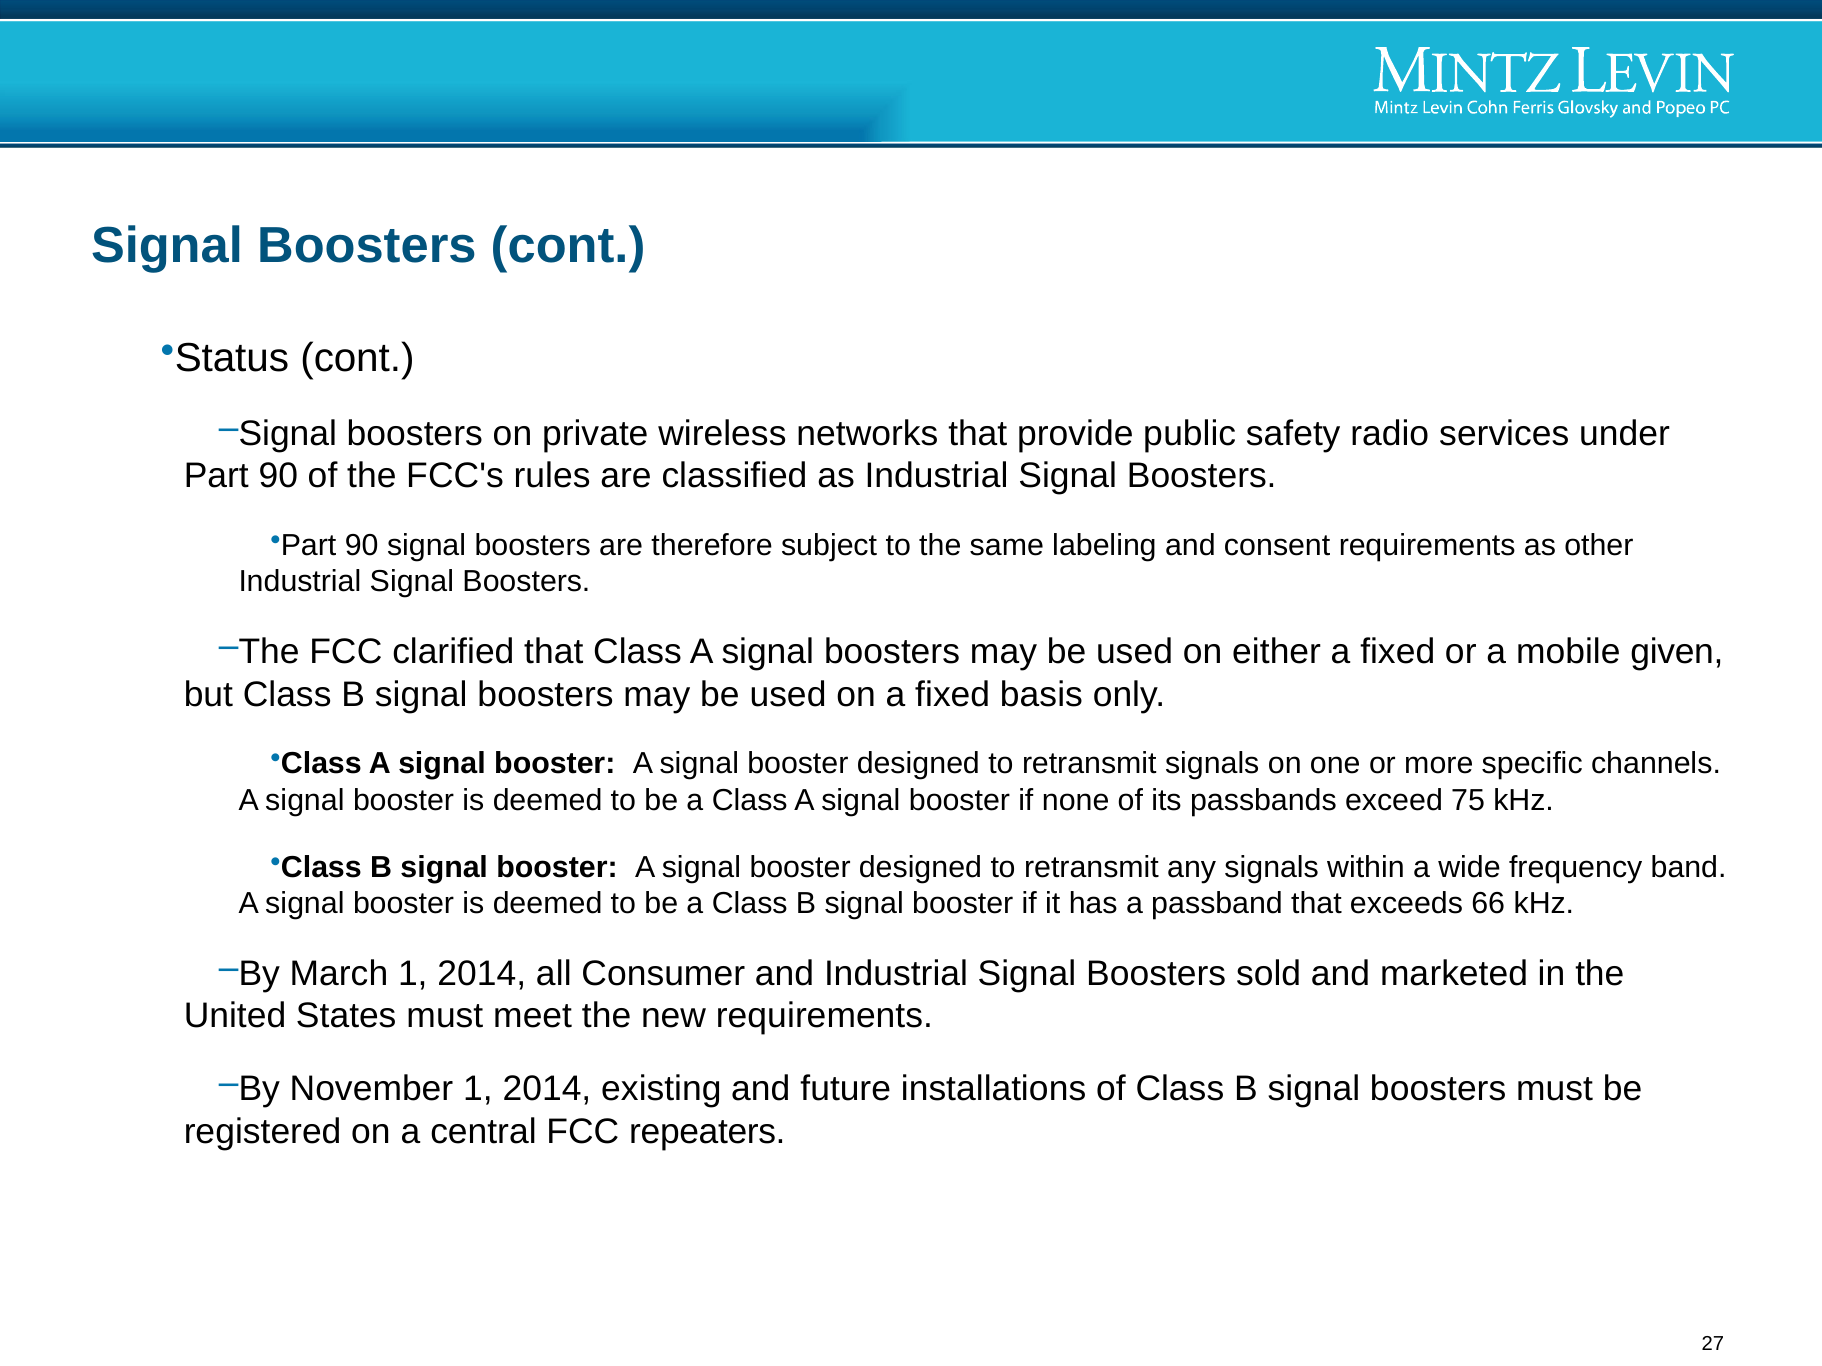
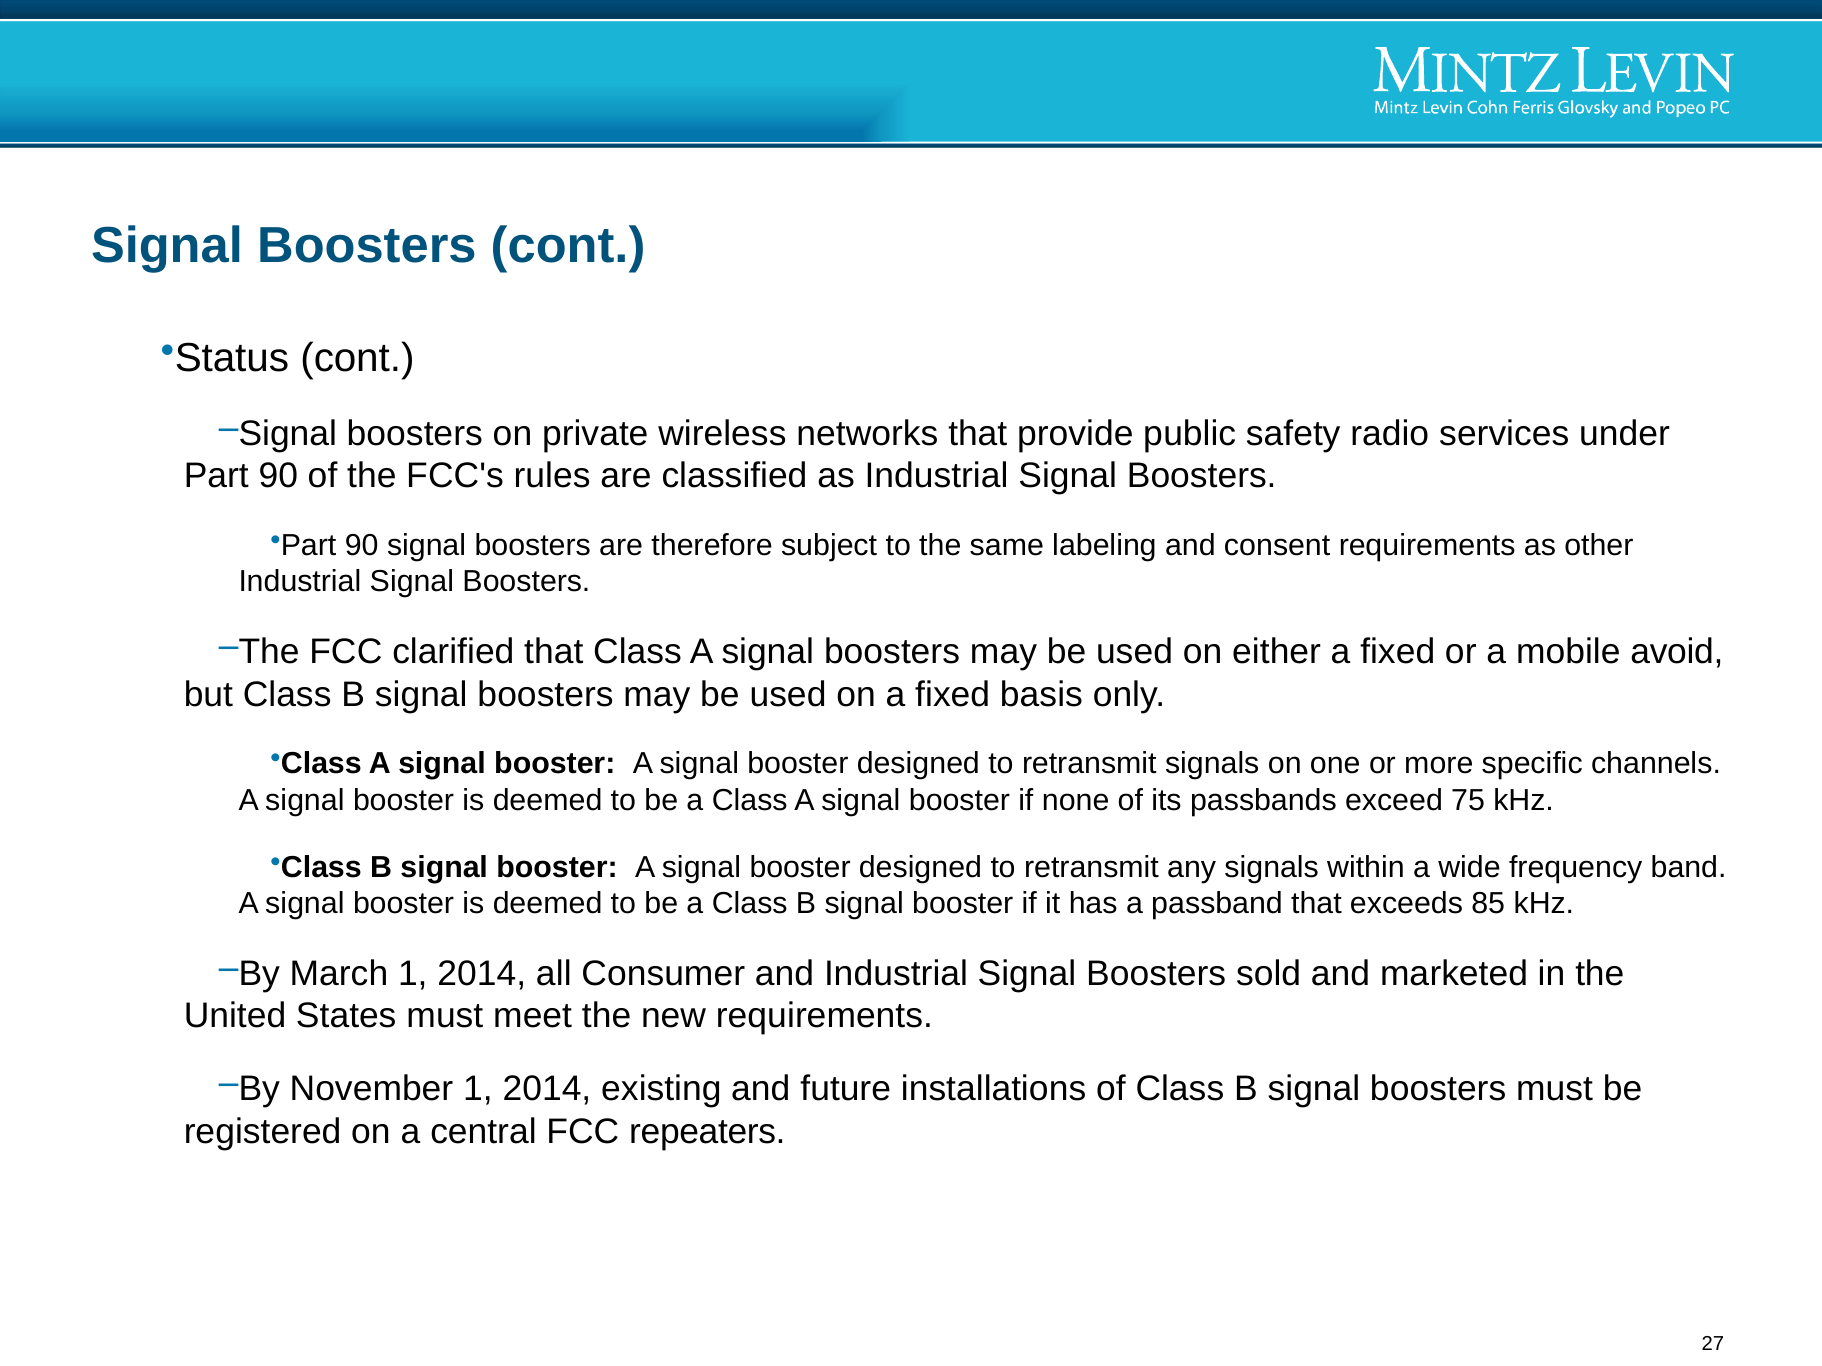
given: given -> avoid (1677, 652)
66: 66 -> 85 (1488, 904)
